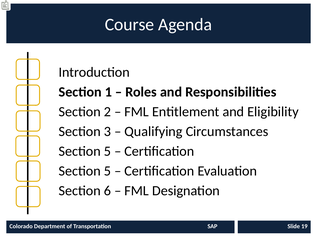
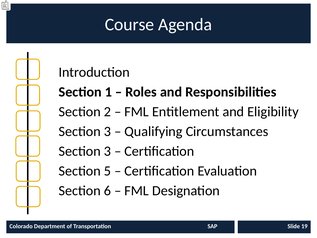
5: 5 -> 3 (107, 151)
